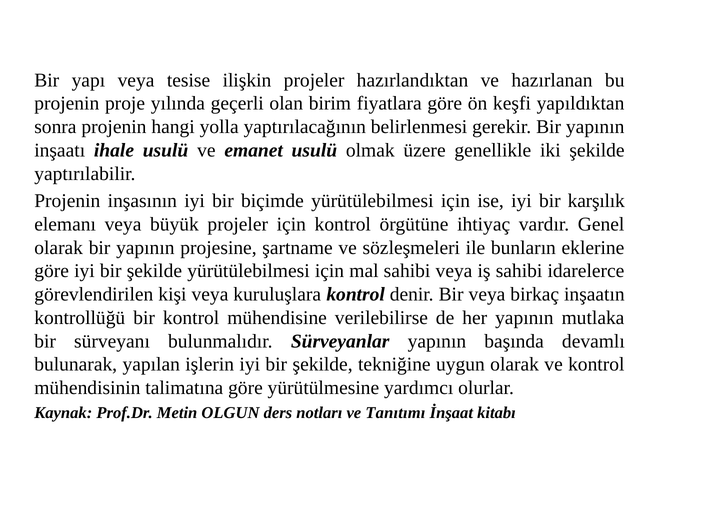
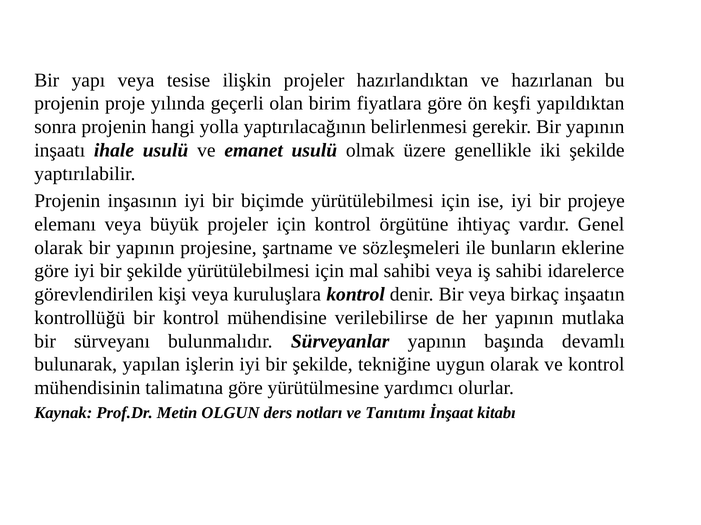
karşılık: karşılık -> projeye (596, 201)
